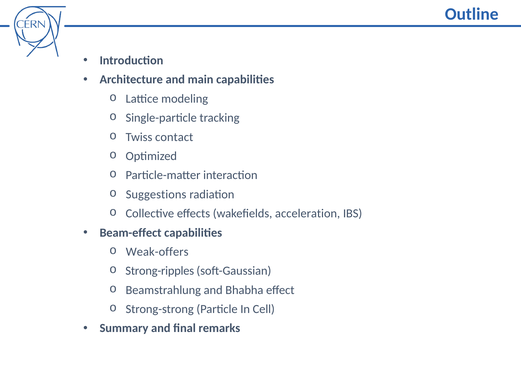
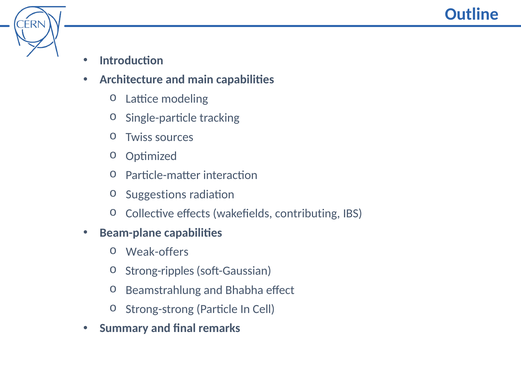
contact: contact -> sources (174, 137)
acceleration: acceleration -> contributing (308, 213)
Beam-effect: Beam-effect -> Beam-plane (130, 232)
